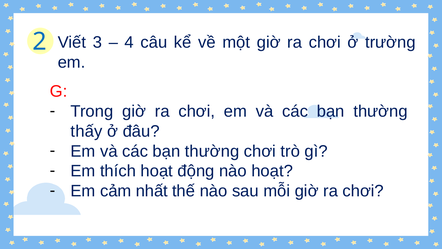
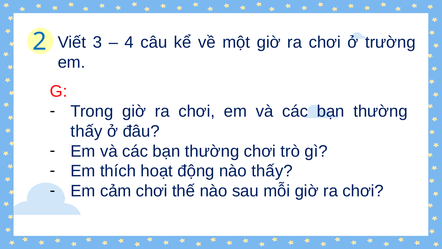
nào hoạt: hoạt -> thấy (272, 171)
cảm nhất: nhất -> chơi (152, 191)
